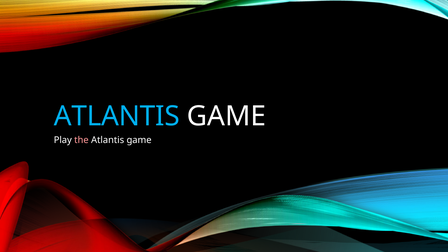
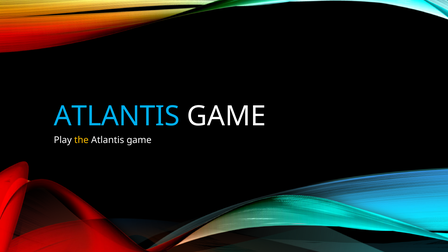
the colour: pink -> yellow (81, 140)
